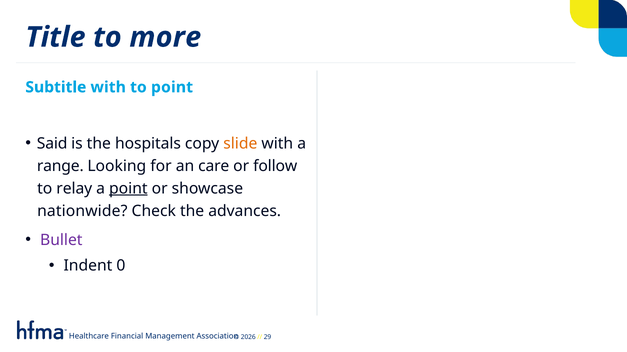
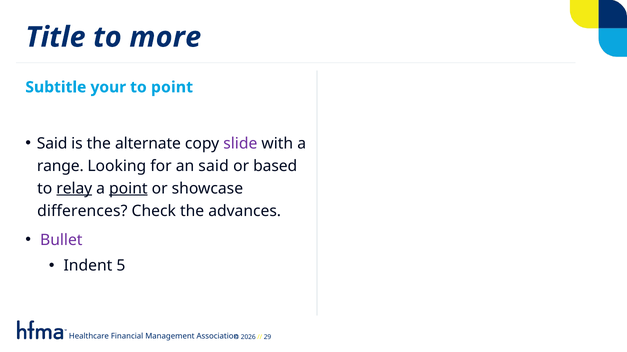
Subtitle with: with -> your (108, 87)
hospitals: hospitals -> alternate (148, 144)
slide colour: orange -> purple (240, 144)
an care: care -> said (214, 166)
follow: follow -> based (275, 166)
relay underline: none -> present (74, 189)
nationwide: nationwide -> differences (82, 211)
0: 0 -> 5 (121, 266)
